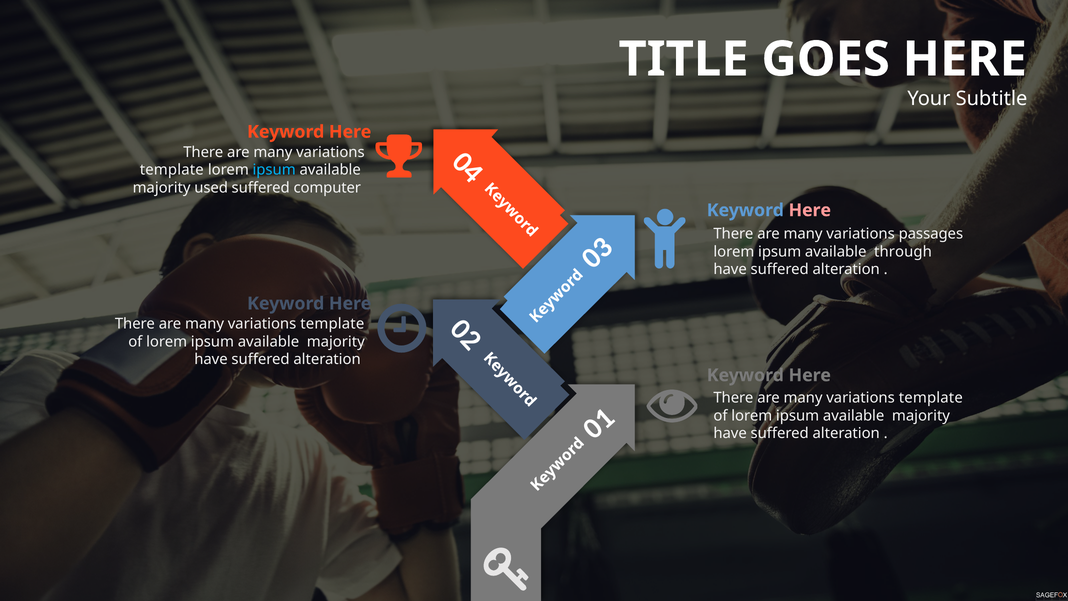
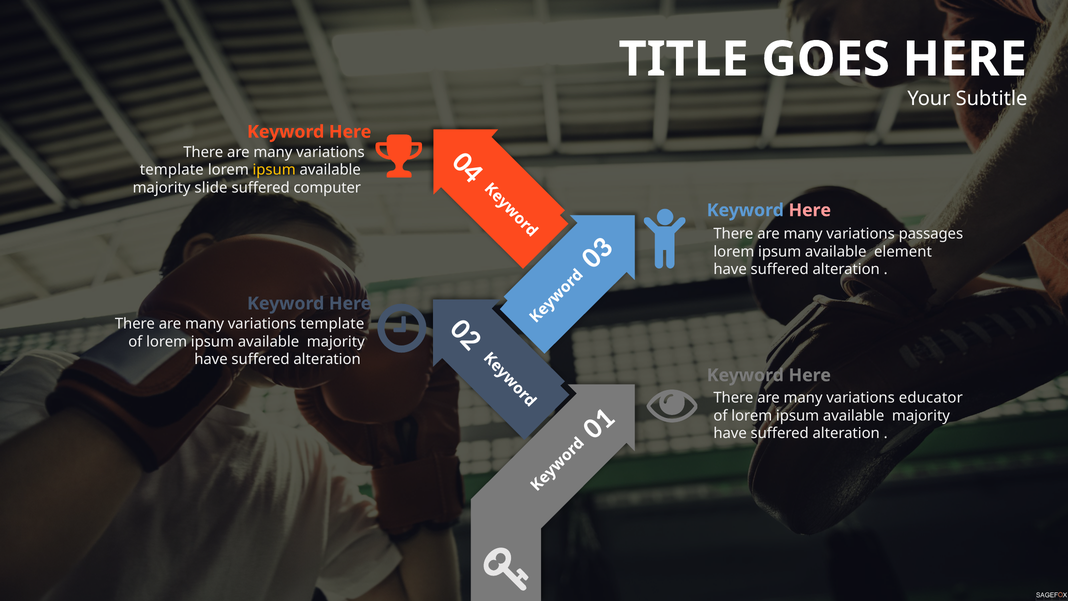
ipsum colour: light blue -> yellow (274, 170)
used: used -> slide (211, 188)
through: through -> element (903, 252)
template: template -> educator (931, 398)
